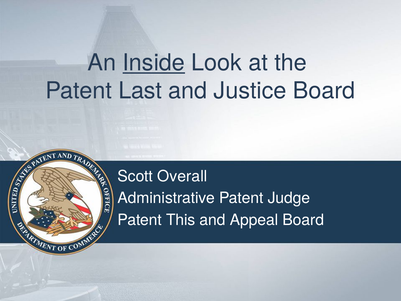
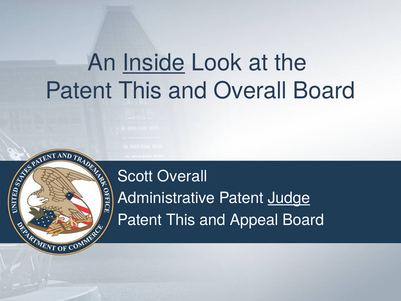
Last: Last -> This (140, 91)
and Justice: Justice -> Overall (250, 91)
Judge underline: none -> present (289, 198)
